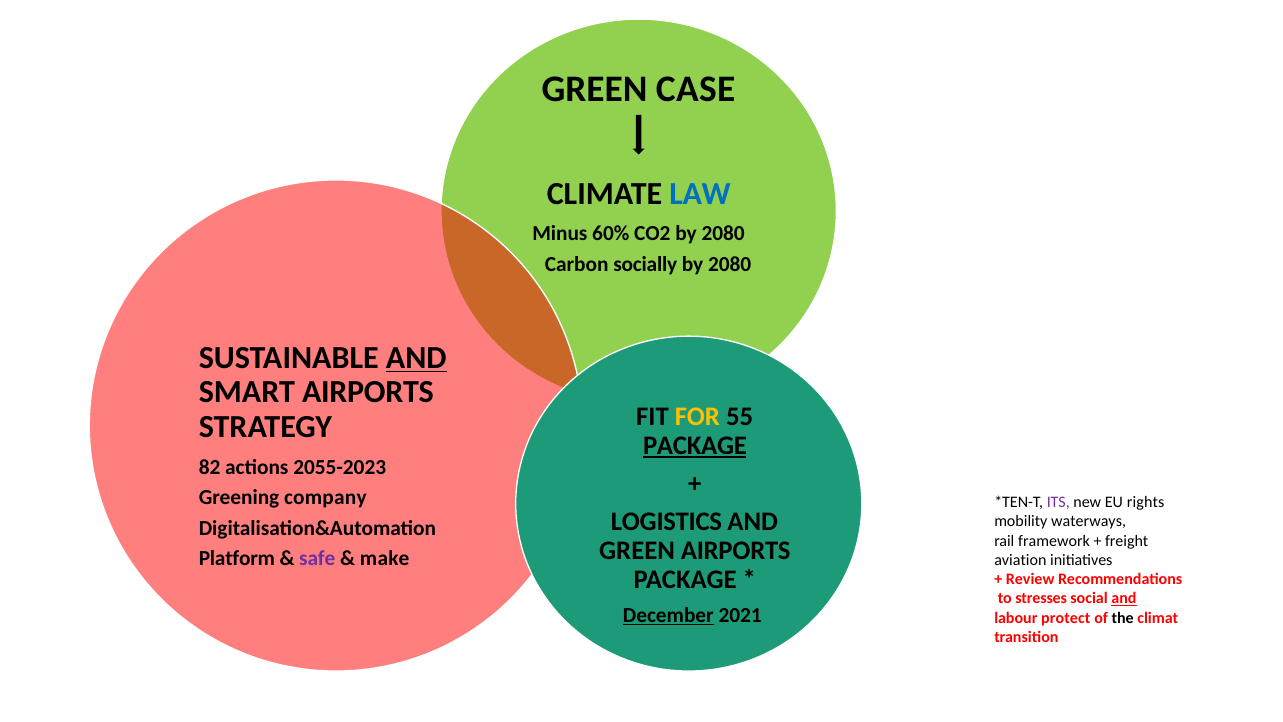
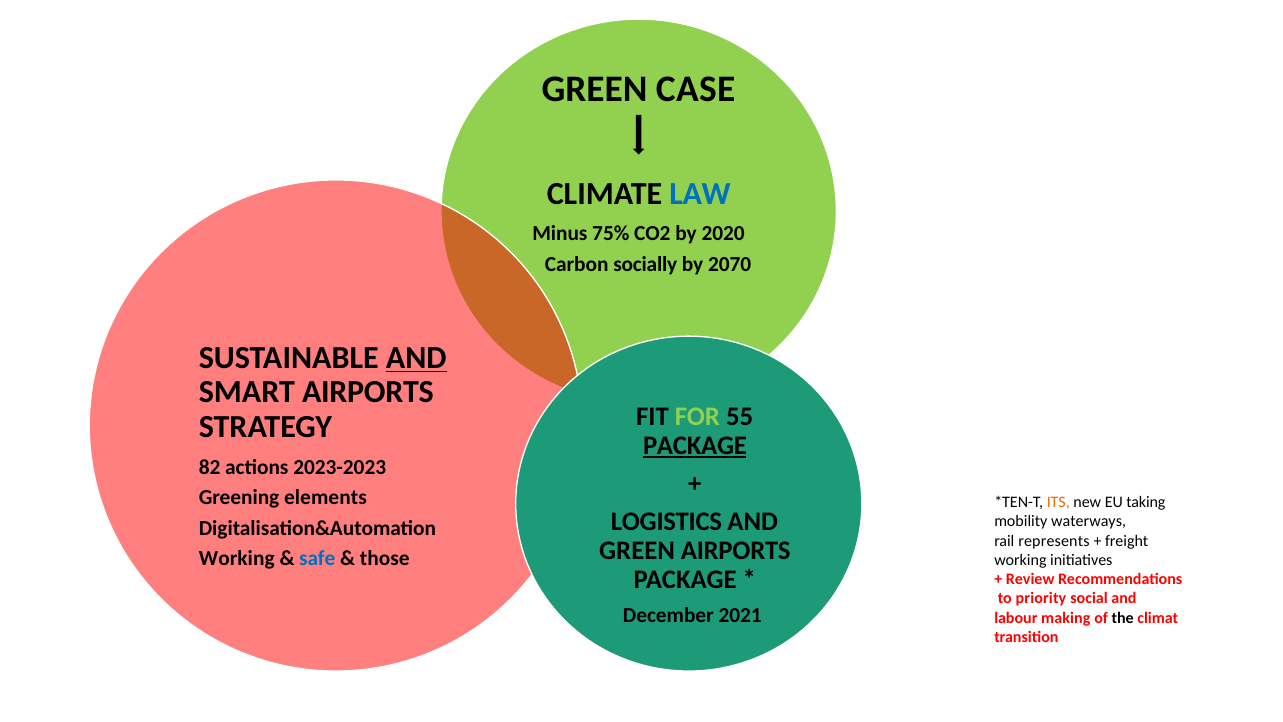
60%: 60% -> 75% (611, 234)
CO2 by 2080: 2080 -> 2020 (723, 234)
2080: 2080 -> 2070 (730, 264)
FOR colour: yellow -> light green (697, 417)
2055-2023: 2055-2023 -> 2023-2023 (340, 467)
company: company -> elements (325, 497)
ITS colour: purple -> orange (1058, 502)
rights: rights -> taking (1146, 502)
framework: framework -> represents (1054, 541)
Platform: Platform -> Working (237, 559)
safe colour: purple -> blue (317, 559)
make: make -> those (385, 559)
aviation: aviation -> working (1020, 560)
stresses: stresses -> priority (1041, 598)
and underline: present -> none (1124, 598)
December underline: present -> none (668, 615)
protect: protect -> making (1066, 618)
